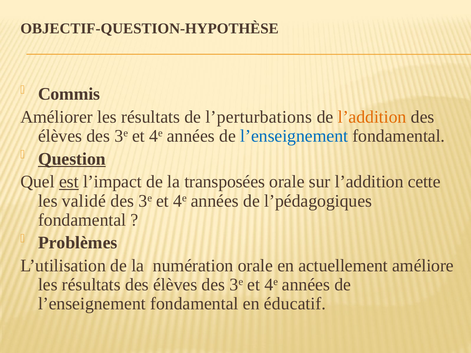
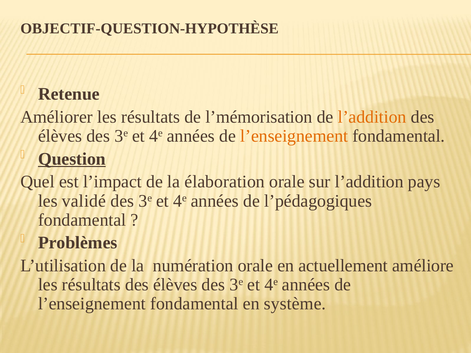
Commis: Commis -> Retenue (69, 94)
l’perturbations: l’perturbations -> l’mémorisation (259, 117)
l’enseignement colour: blue -> orange (294, 136)
est underline: present -> none (69, 182)
transposées: transposées -> élaboration (225, 182)
cette: cette -> pays (424, 182)
éducatif: éducatif -> système (295, 304)
